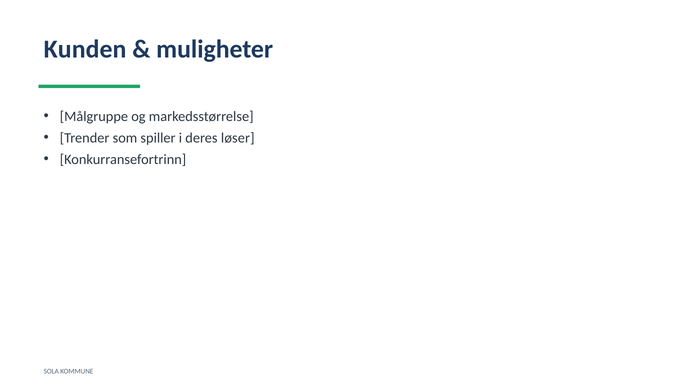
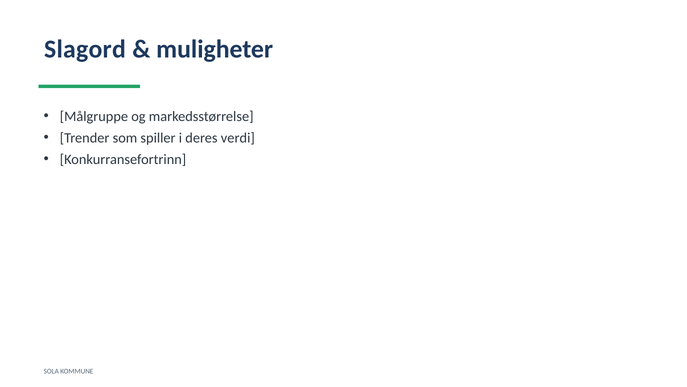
Kunden: Kunden -> Slagord (85, 49)
løser: løser -> verdi (238, 138)
